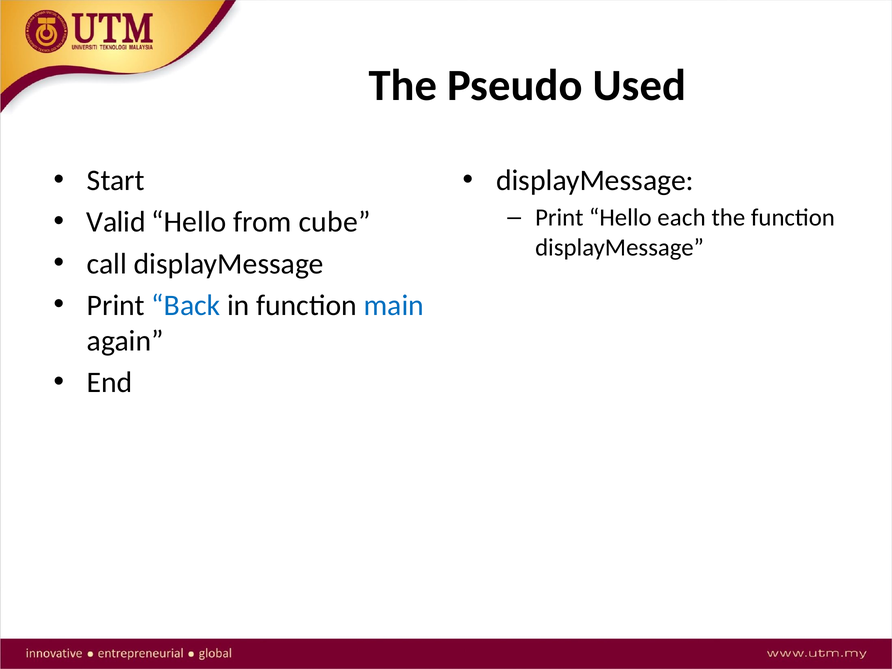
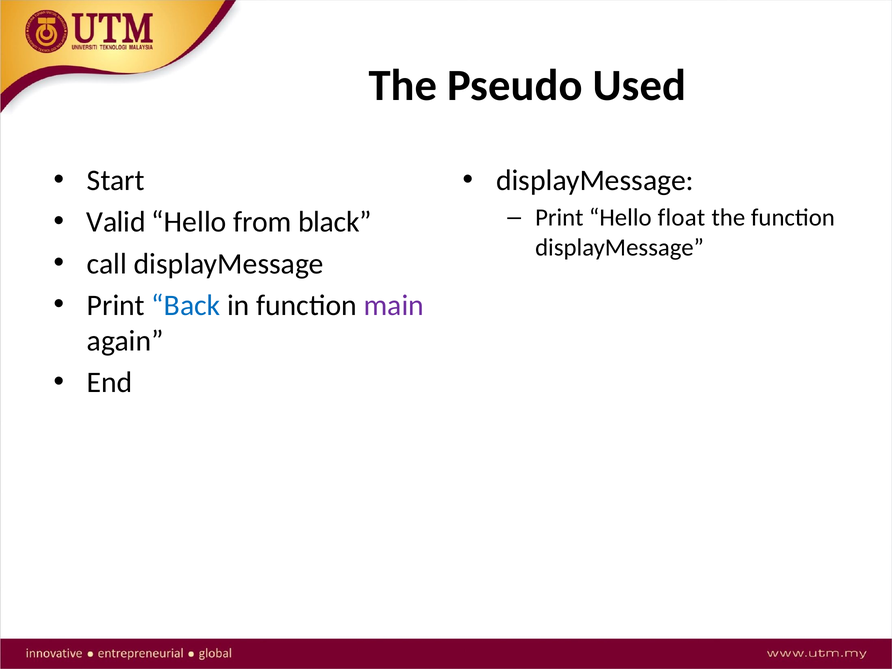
each: each -> float (681, 218)
cube: cube -> black (335, 222)
main colour: blue -> purple (394, 305)
